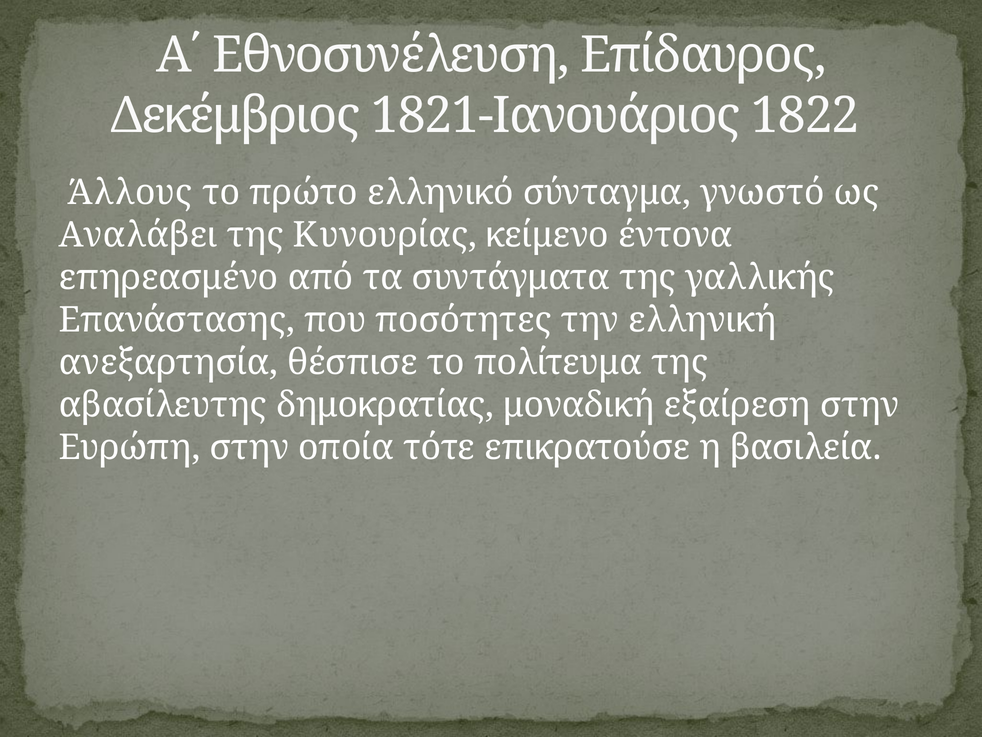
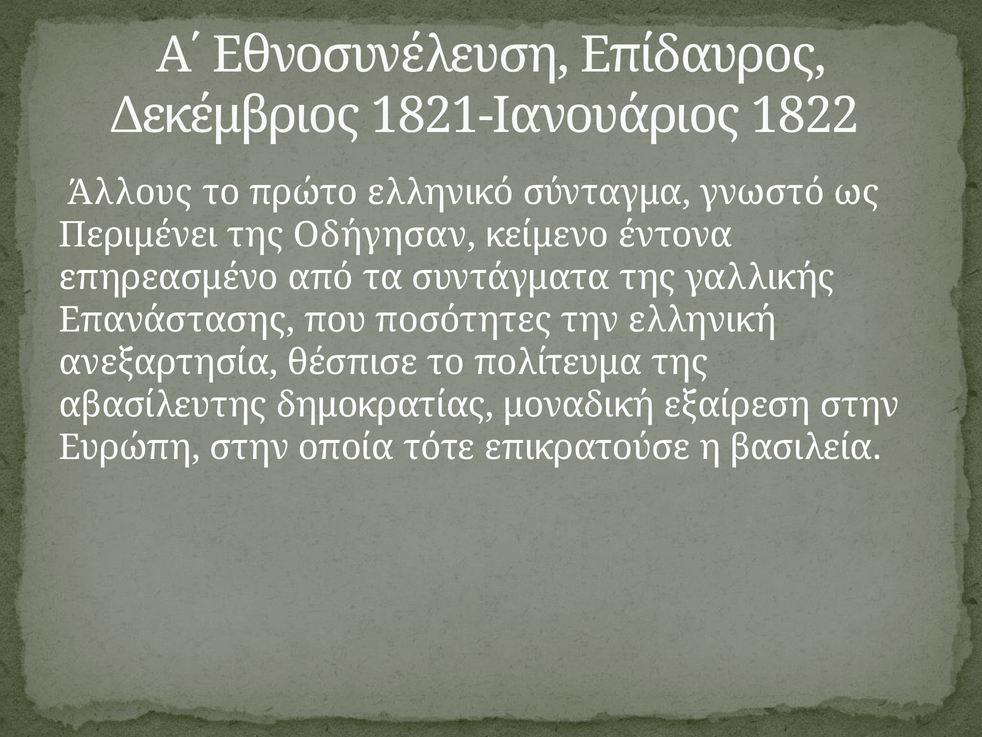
Αναλάβει: Αναλάβει -> Περιμένει (138, 235)
Κυνουρίας: Κυνουρίας -> Οδήγησαν (385, 235)
